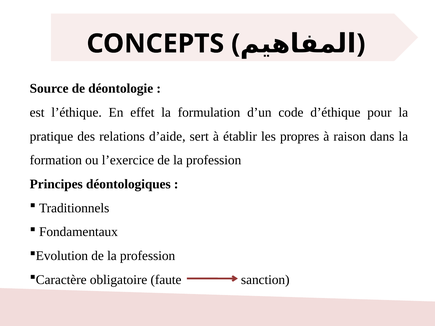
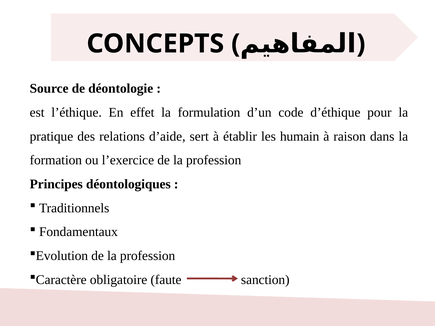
propres: propres -> humain (300, 136)
